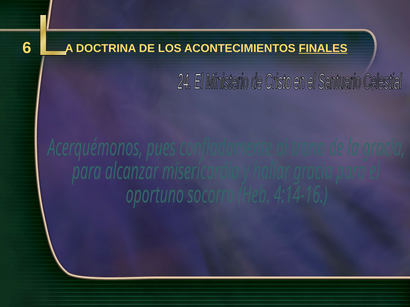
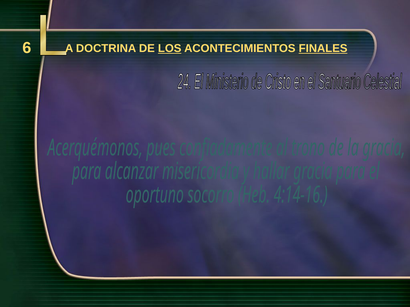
LOS underline: none -> present (170, 48)
